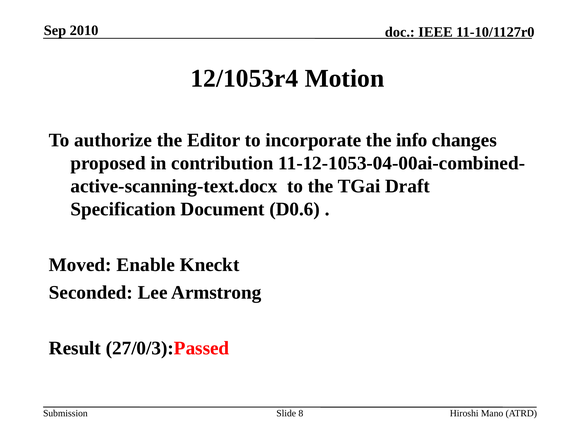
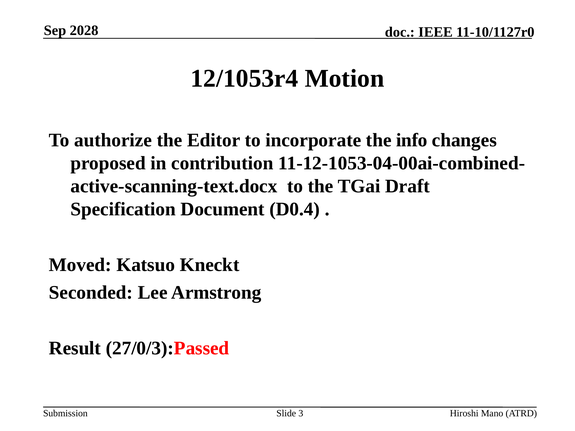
2010: 2010 -> 2028 (84, 30)
D0.6: D0.6 -> D0.4 (295, 209)
Enable: Enable -> Katsuo (146, 265)
8: 8 -> 3 (301, 414)
